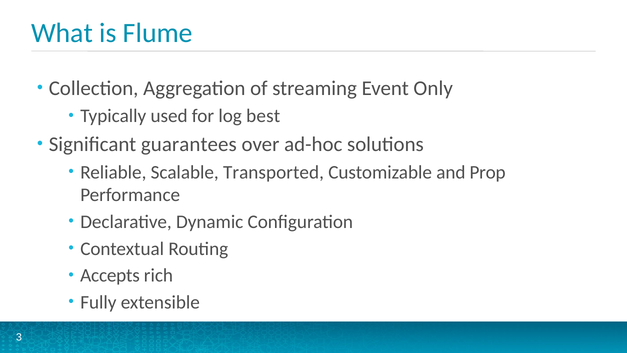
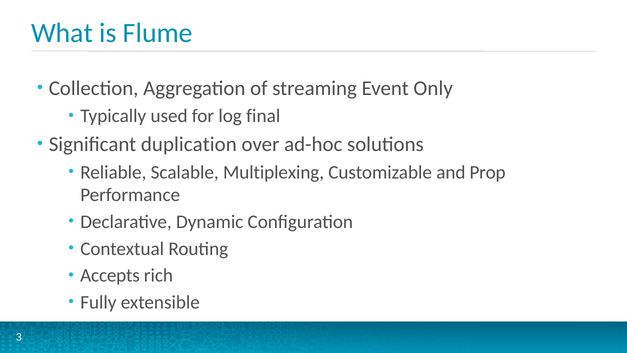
best: best -> final (263, 116)
guarantees: guarantees -> duplication (189, 144)
Transported: Transported -> Multiplexing (274, 172)
